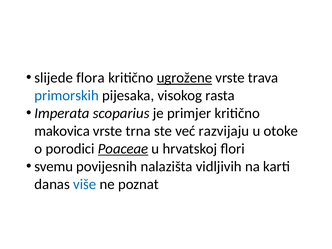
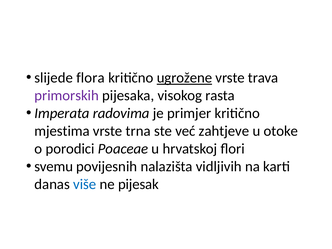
primorskih colour: blue -> purple (67, 96)
scoparius: scoparius -> radovima (121, 113)
makovica: makovica -> mjestima (62, 131)
razvijaju: razvijaju -> zahtjeve (224, 131)
Poaceae underline: present -> none (123, 149)
poznat: poznat -> pijesak (138, 184)
